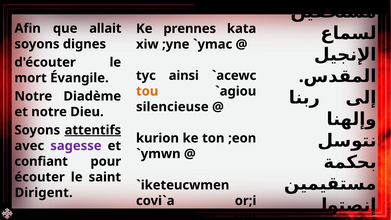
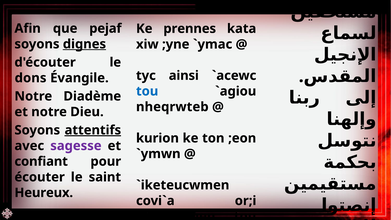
allait: allait -> pejaf (105, 28)
dignes underline: none -> present (84, 44)
mort: mort -> dons (31, 78)
tou colour: orange -> blue (147, 91)
silencieuse: silencieuse -> nheqrwteb (172, 107)
Dirigent: Dirigent -> Heureux (44, 193)
